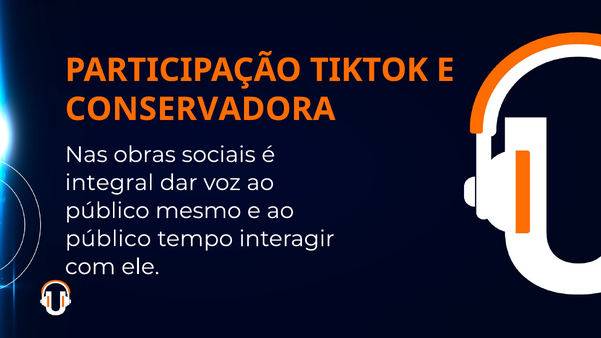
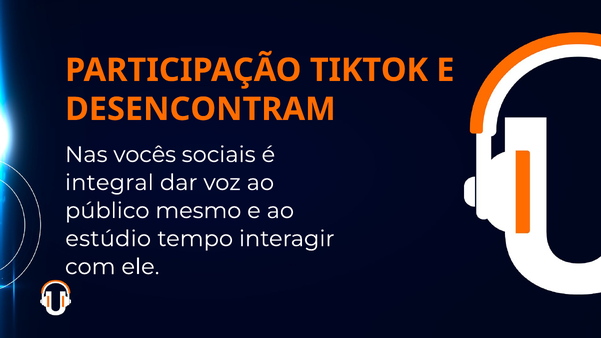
CONSERVADORA: CONSERVADORA -> DESENCONTRAM (200, 109)
obras: obras -> vocês (145, 155)
público: público -> estúdio (108, 239)
